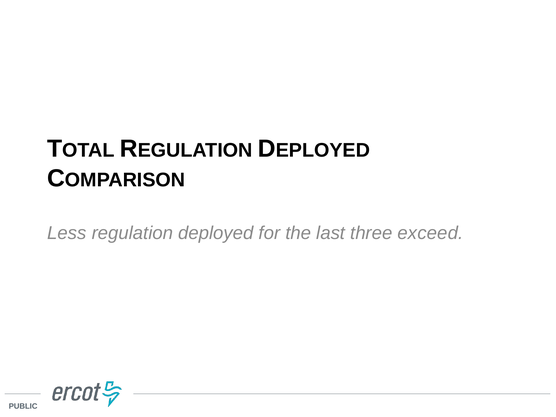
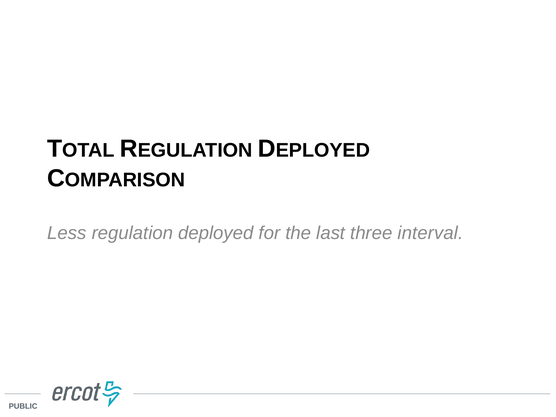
exceed: exceed -> interval (430, 233)
